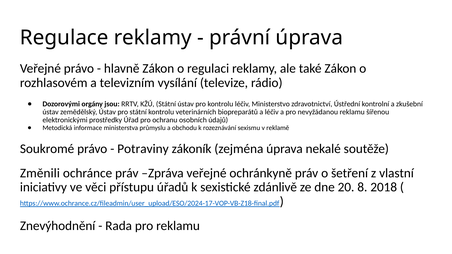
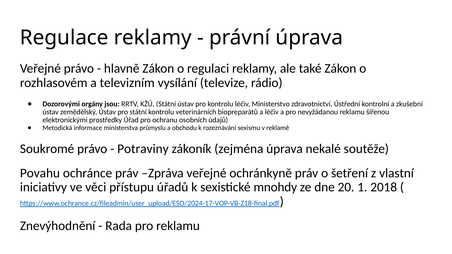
Změnili: Změnili -> Povahu (40, 173)
zdánlivě: zdánlivě -> mnohdy (275, 187)
8: 8 -> 1 (362, 187)
